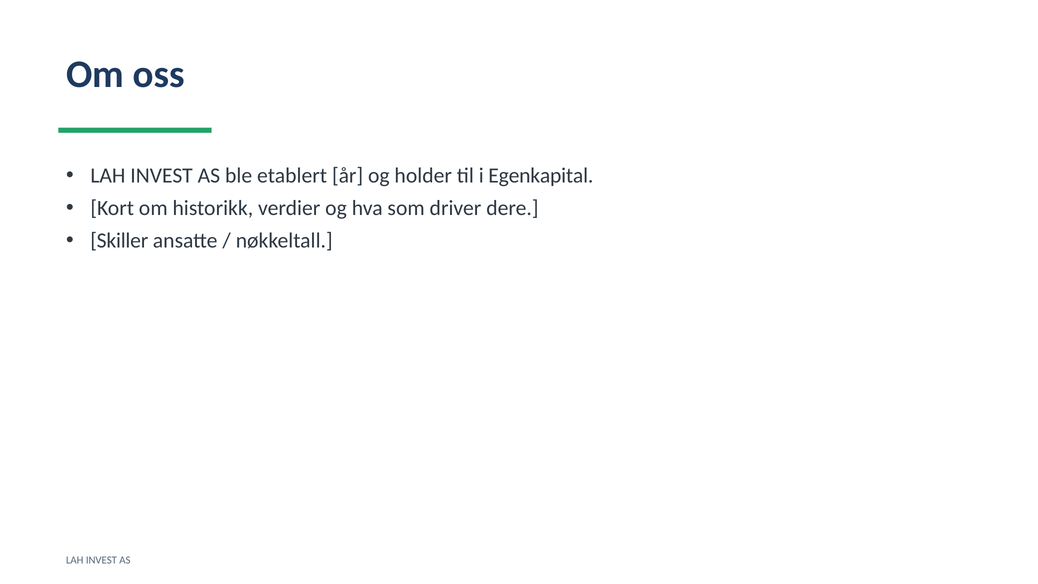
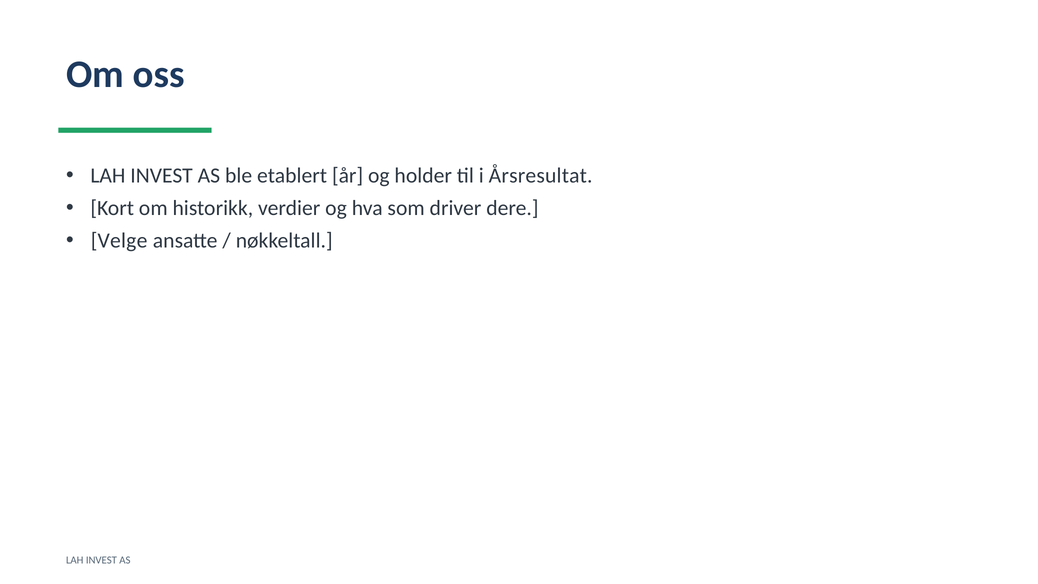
Egenkapital: Egenkapital -> Årsresultat (541, 176)
Skiller: Skiller -> Velge (119, 241)
